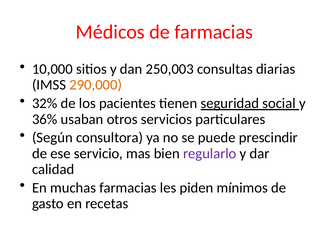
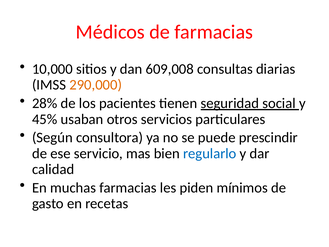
250,003: 250,003 -> 609,008 (170, 69)
32%: 32% -> 28% (45, 103)
36%: 36% -> 45% (45, 119)
regularlo colour: purple -> blue (210, 153)
